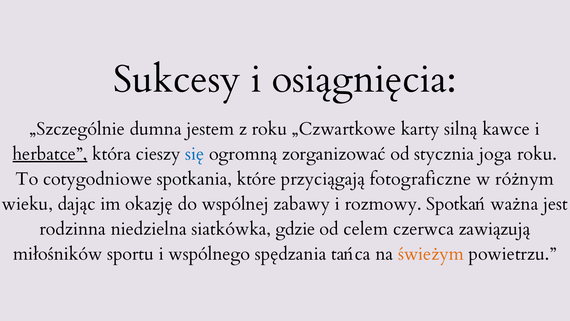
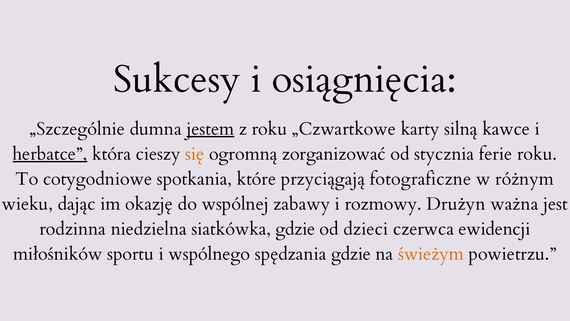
jestem underline: none -> present (210, 129)
się colour: blue -> orange (195, 154)
joga: joga -> ferie (496, 154)
Spotkań: Spotkań -> Drużyn (456, 204)
celem: celem -> dzieci (366, 229)
zawiązują: zawiązują -> ewidencji (495, 229)
spędzania tańca: tańca -> gdzie (351, 254)
